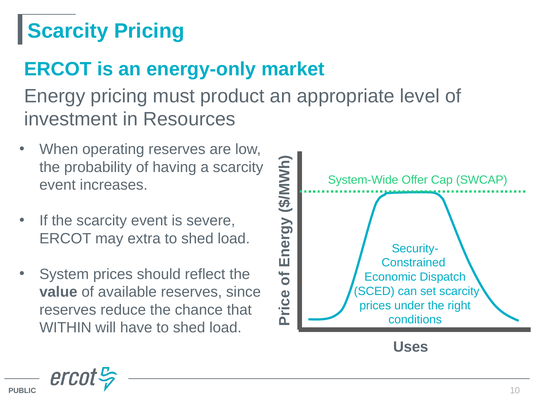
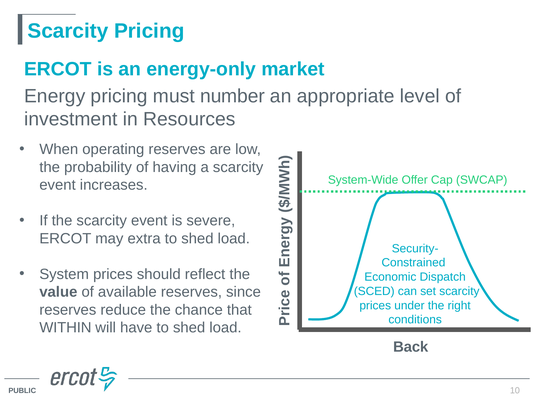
product: product -> number (232, 96)
Uses: Uses -> Back (411, 347)
